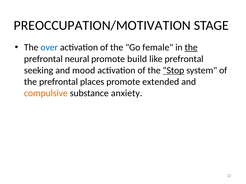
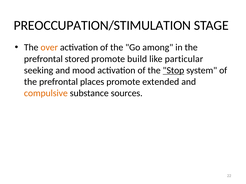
PREOCCUPATION/MOTIVATION: PREOCCUPATION/MOTIVATION -> PREOCCUPATION/STIMULATION (102, 25)
over colour: blue -> orange (49, 48)
female: female -> among (158, 48)
the underline: present -> none (191, 48)
neural: neural -> stored (77, 59)
like prefrontal: prefrontal -> particular (184, 59)
anxiety: anxiety -> sources (127, 93)
